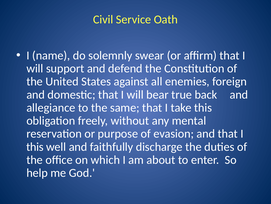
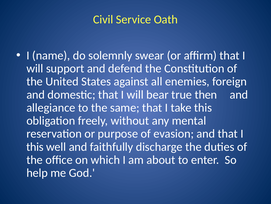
back: back -> then (206, 94)
